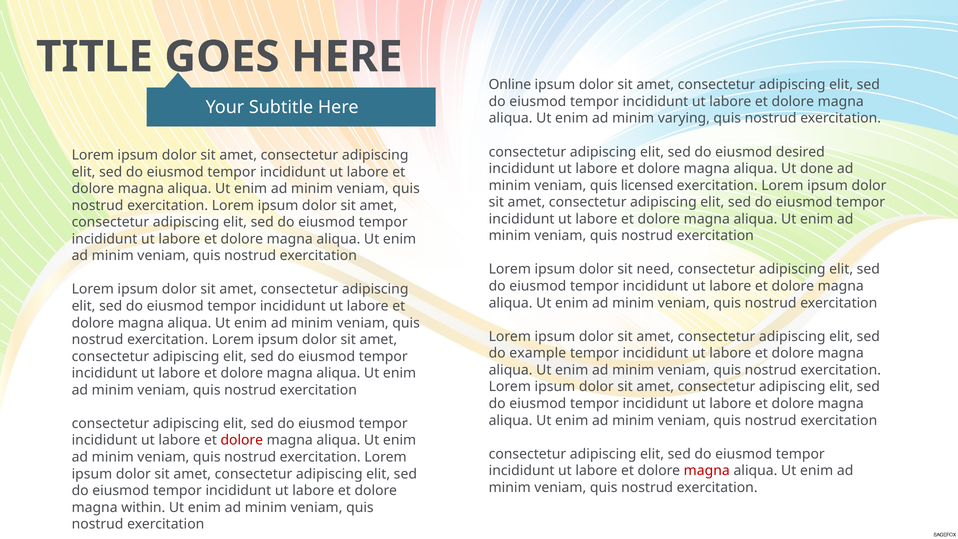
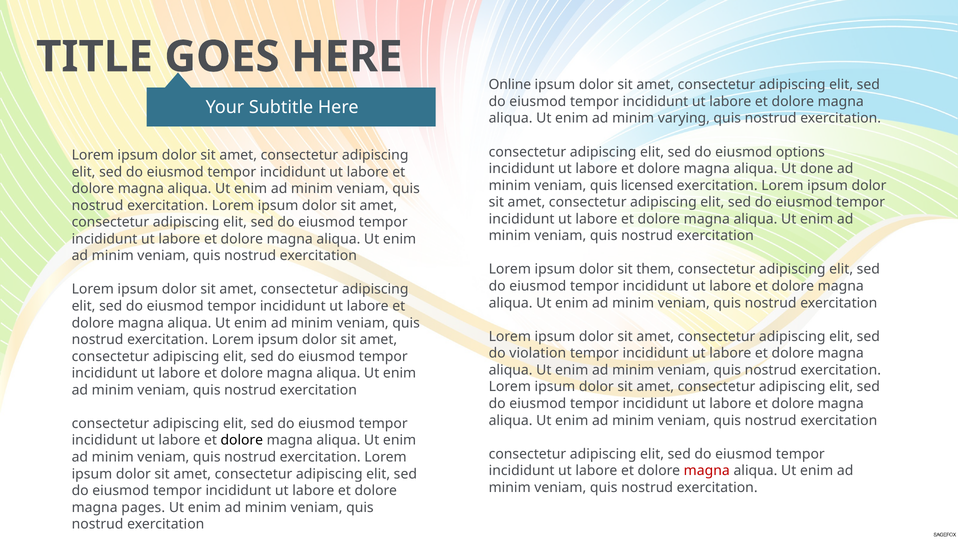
desired: desired -> options (800, 152)
need: need -> them (655, 269)
example: example -> violation (538, 353)
dolore colour: red -> black (242, 440)
within: within -> pages (143, 507)
